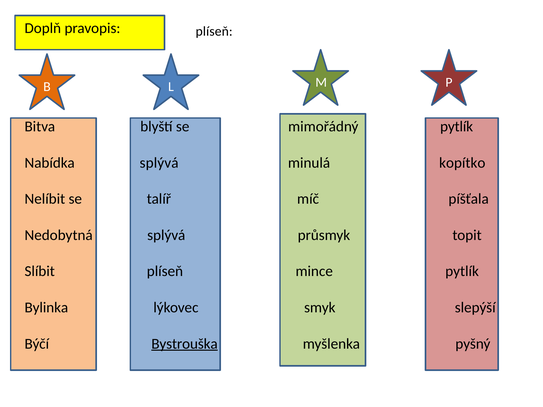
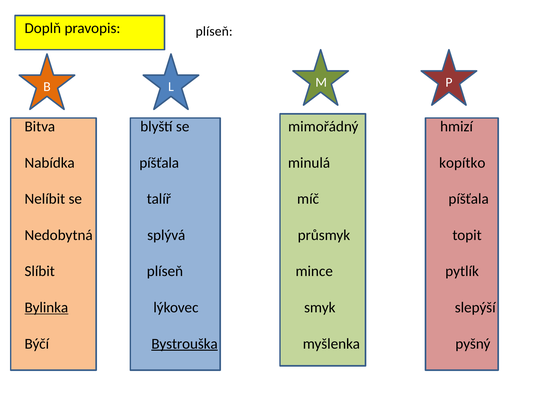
mimořádný pytlík: pytlík -> hmizí (457, 127)
Nabídka splývá: splývá -> píšťala (159, 163)
Bylinka underline: none -> present (46, 308)
